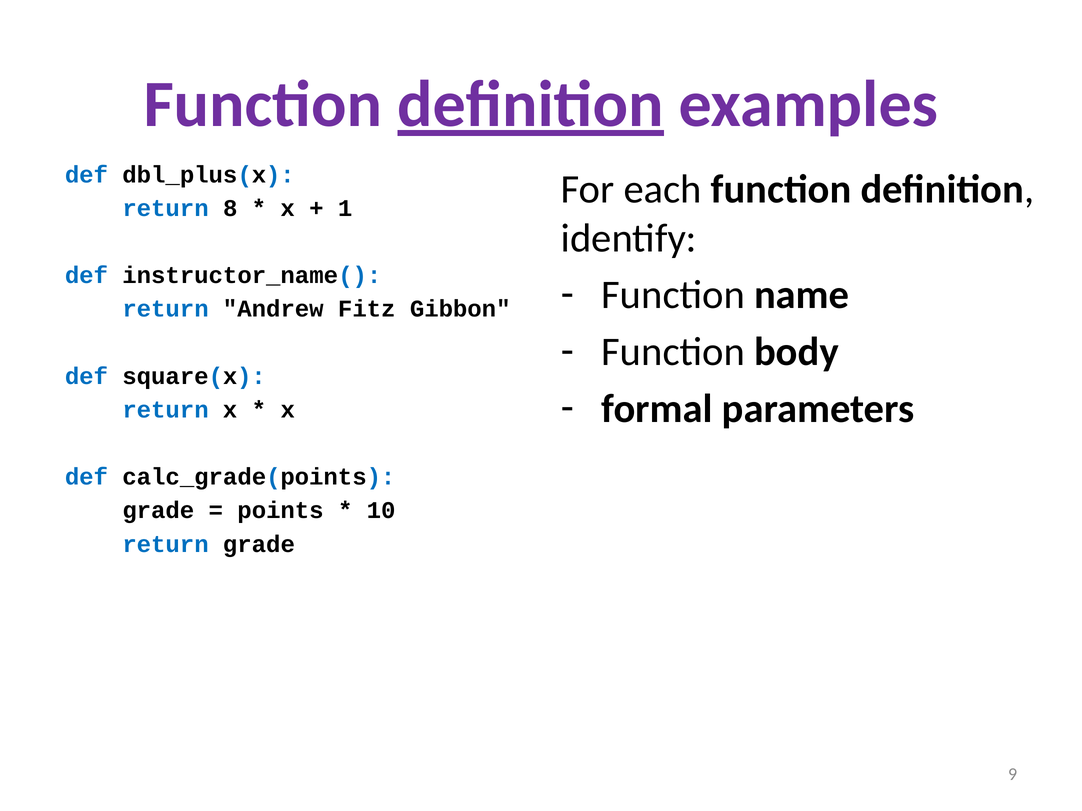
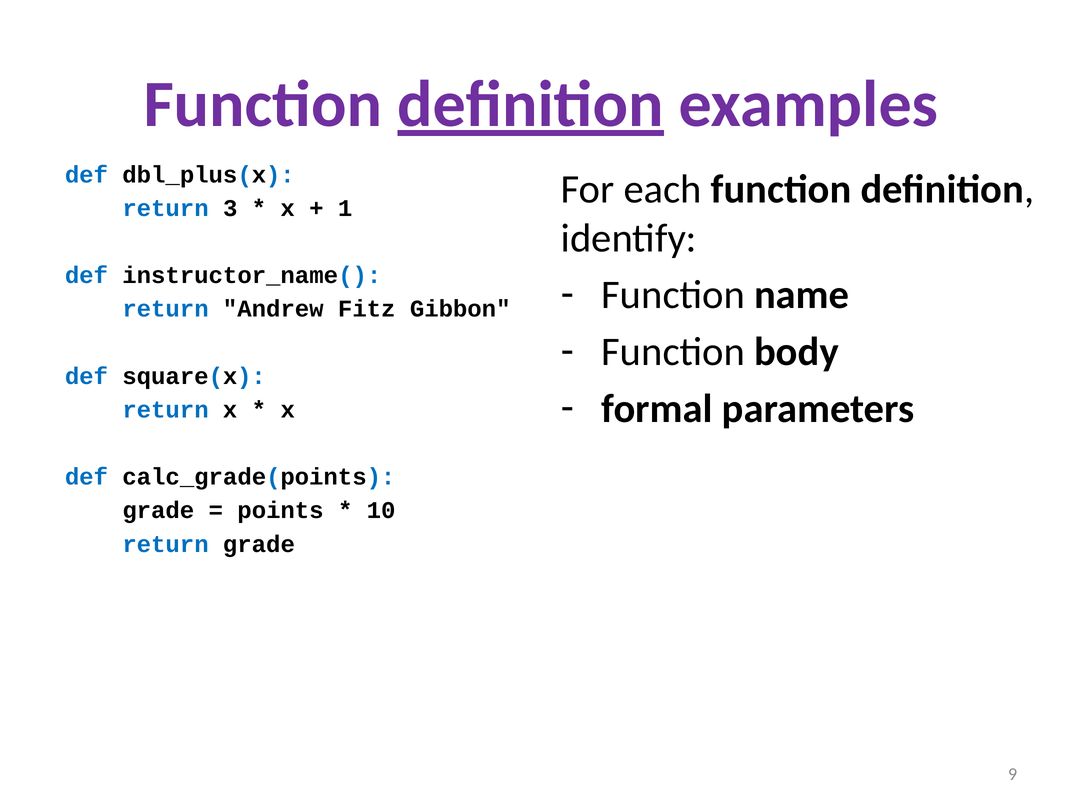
8: 8 -> 3 (230, 208)
